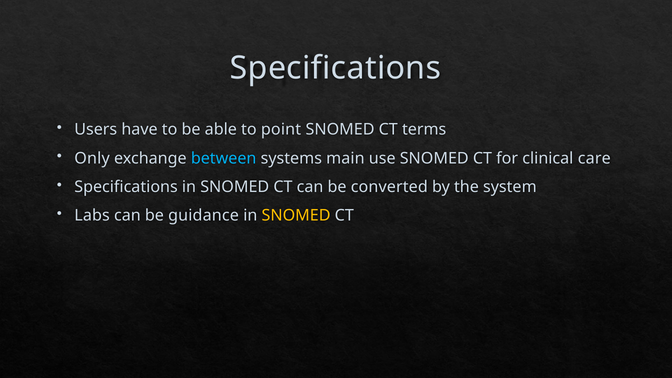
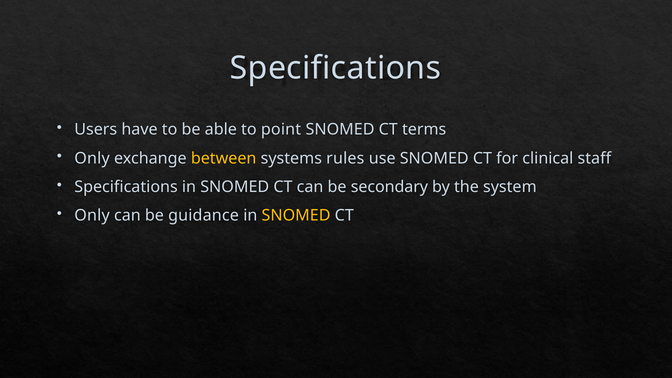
between colour: light blue -> yellow (224, 158)
main: main -> rules (345, 158)
care: care -> staff (594, 158)
converted: converted -> secondary (389, 187)
Labs: Labs -> Only (92, 216)
